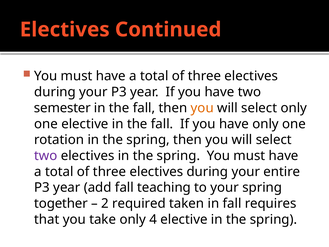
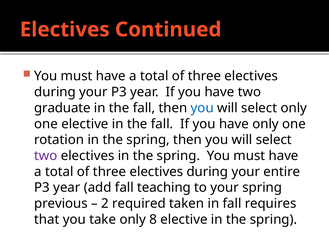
semester: semester -> graduate (62, 108)
you colour: orange -> blue (202, 108)
together: together -> previous (61, 203)
4: 4 -> 8 (153, 219)
